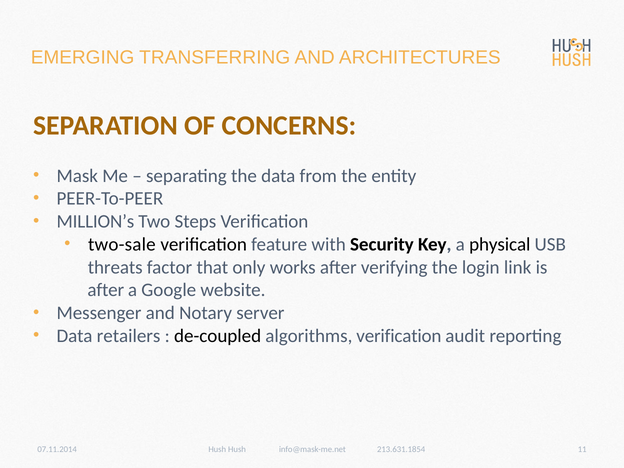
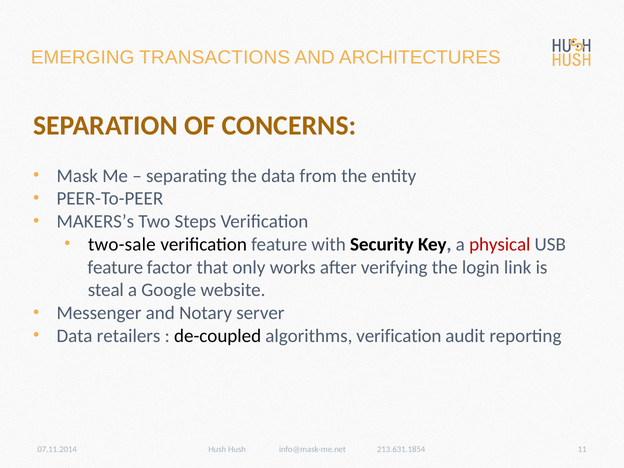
TRANSFERRING: TRANSFERRING -> TRANSACTIONS (215, 57)
MILLION’s: MILLION’s -> MAKERS’s (95, 221)
physical colour: black -> red (500, 244)
threats: threats -> feature (115, 267)
after: after -> steal (106, 290)
